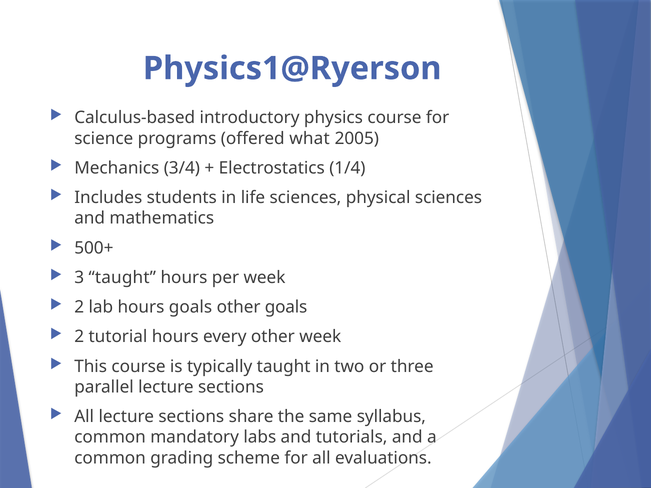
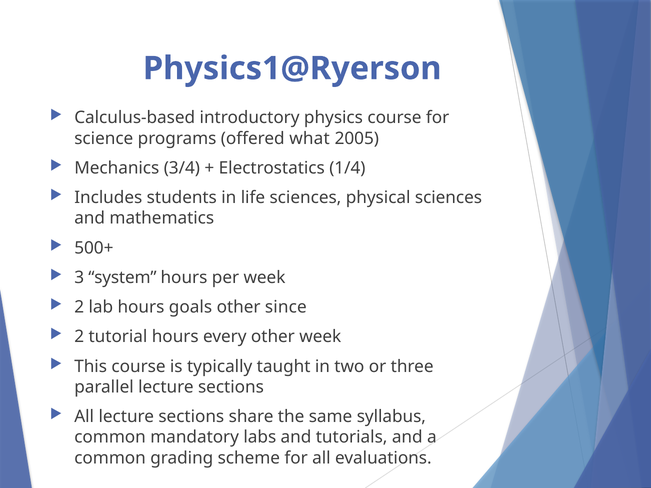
3 taught: taught -> system (122, 278)
other goals: goals -> since (286, 307)
